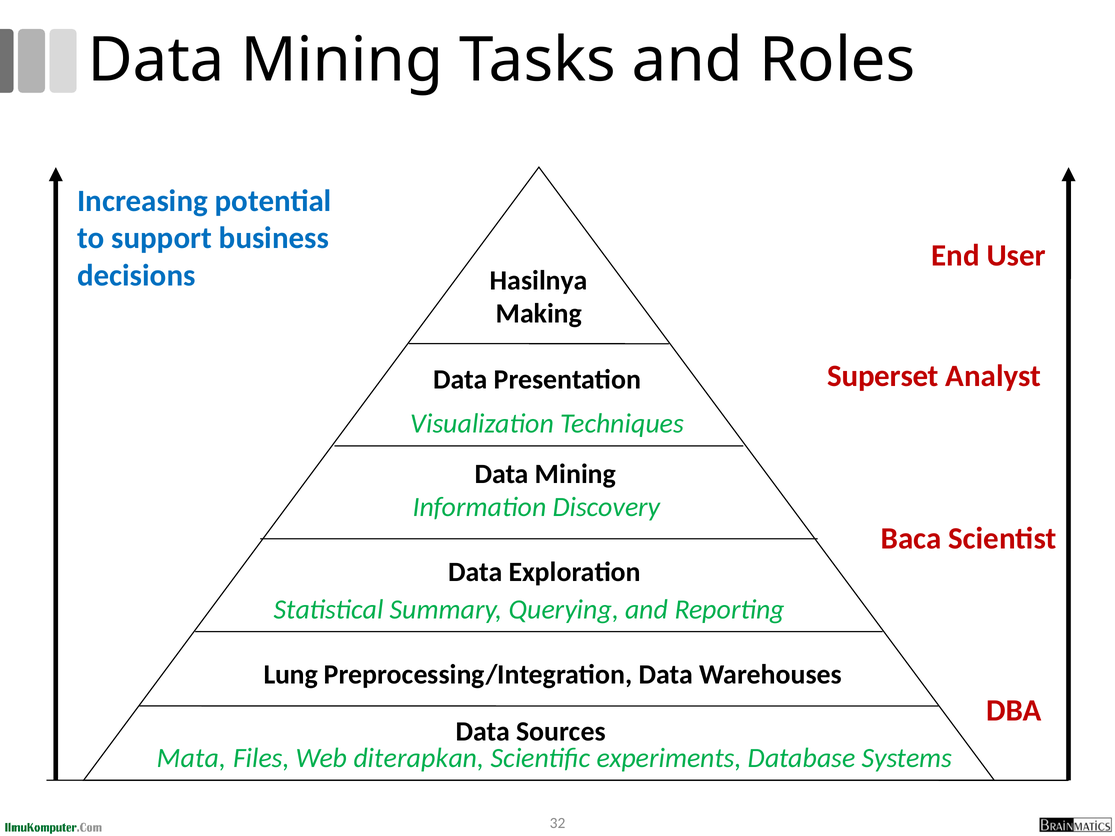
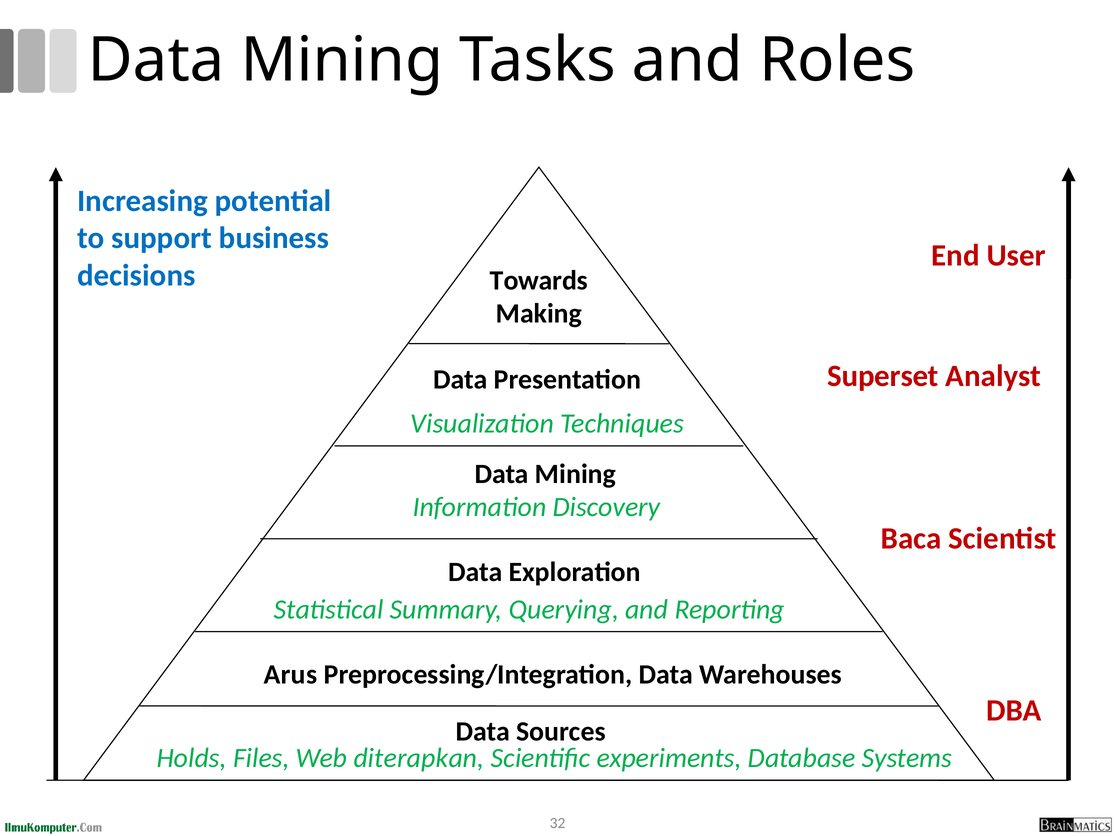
Hasilnya: Hasilnya -> Towards (539, 280)
Lung: Lung -> Arus (290, 675)
Mata: Mata -> Holds (192, 758)
